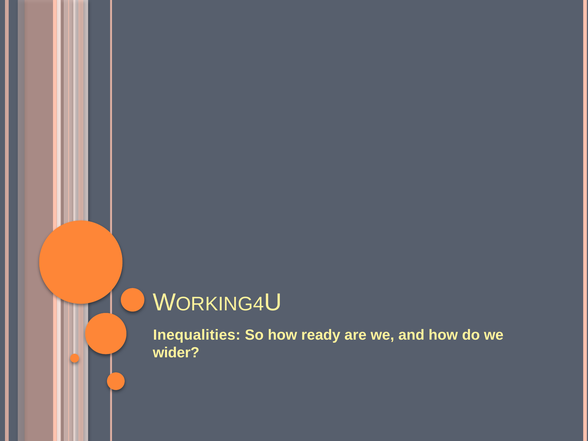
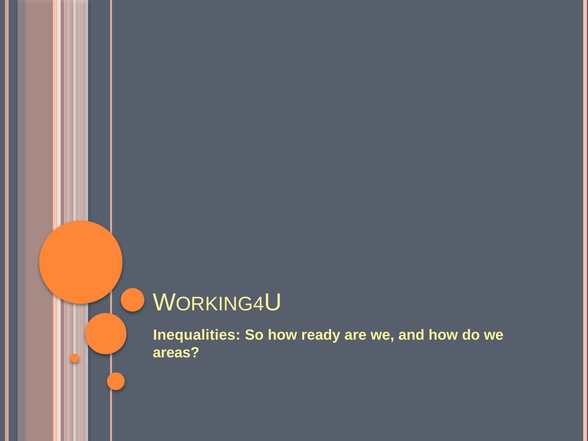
wider: wider -> areas (176, 353)
